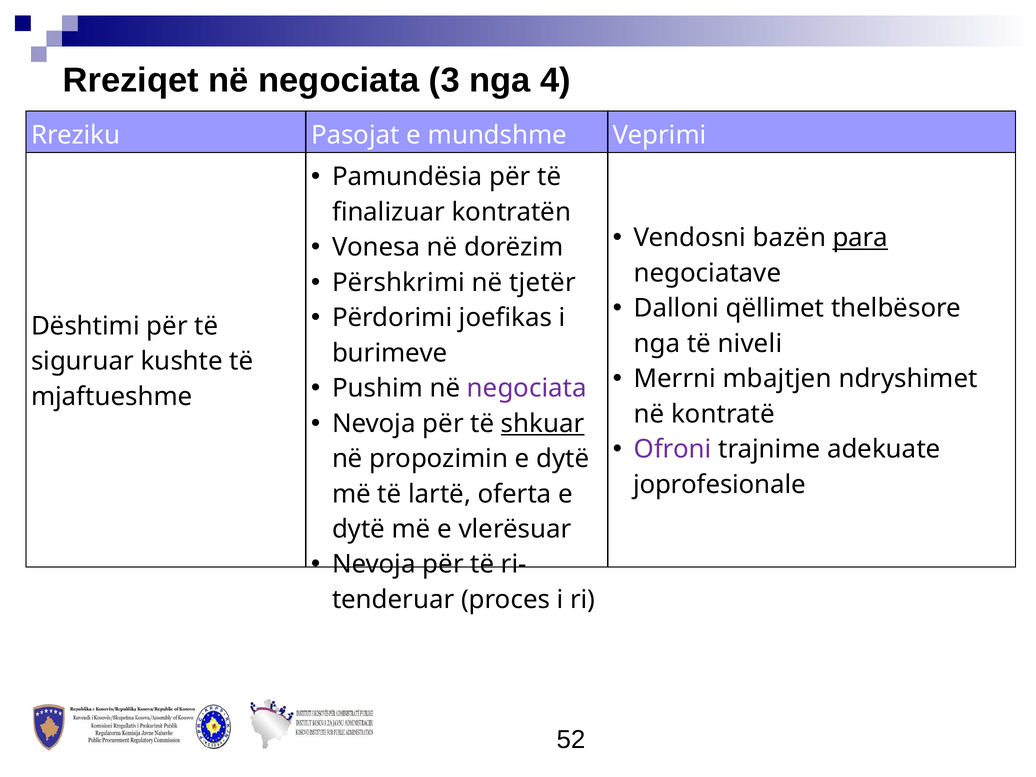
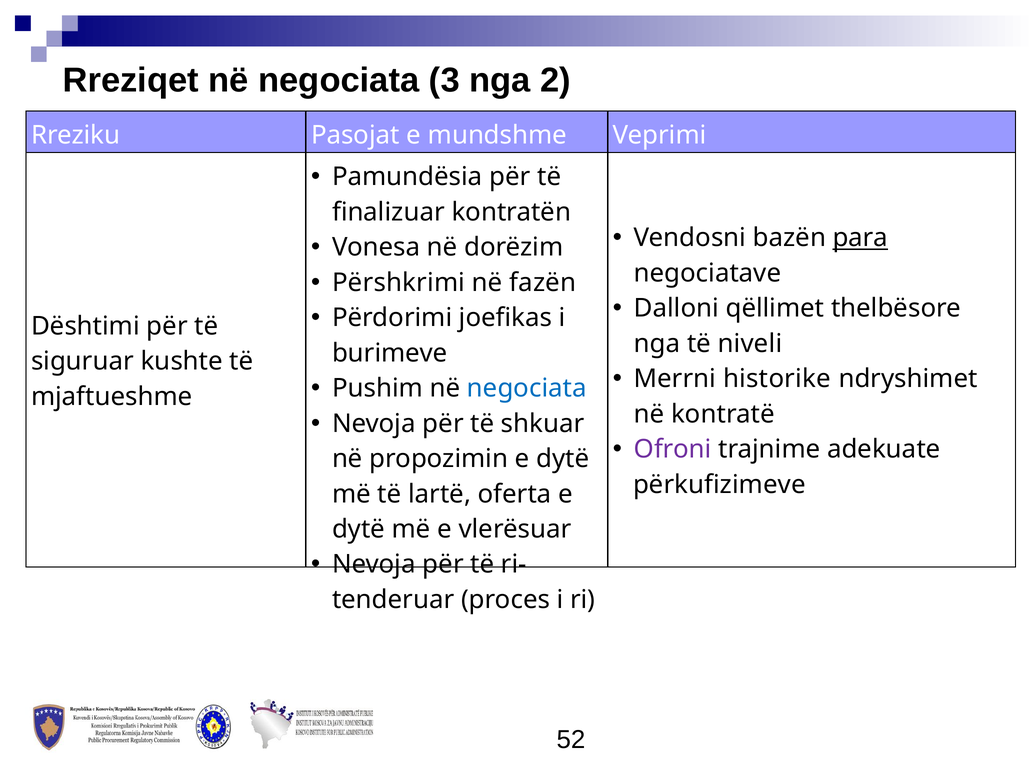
4: 4 -> 2 (556, 80)
tjetër: tjetër -> fazën (543, 283)
mbajtjen: mbajtjen -> historike (777, 379)
negociata colour: purple -> blue (527, 388)
shkuar underline: present -> none (543, 423)
joprofesionale: joprofesionale -> përkufizimeve (719, 485)
